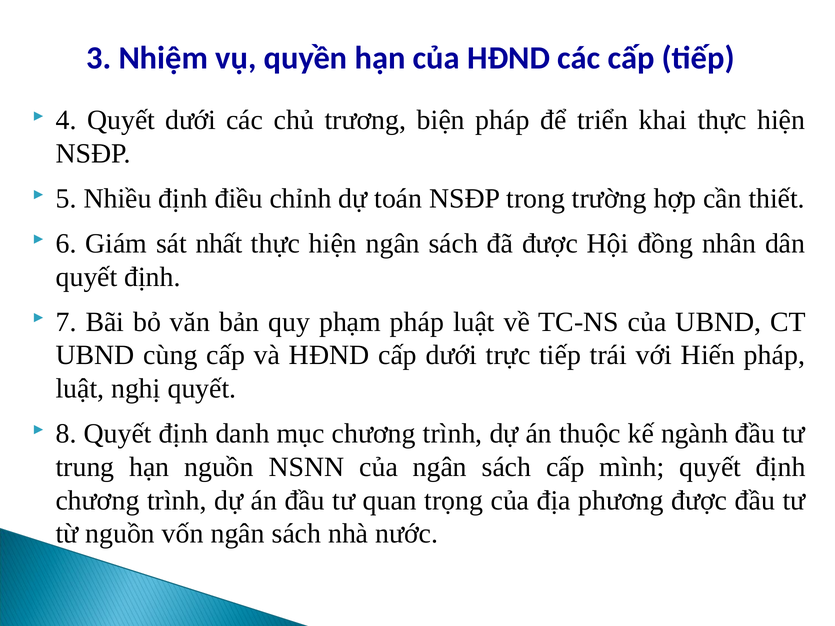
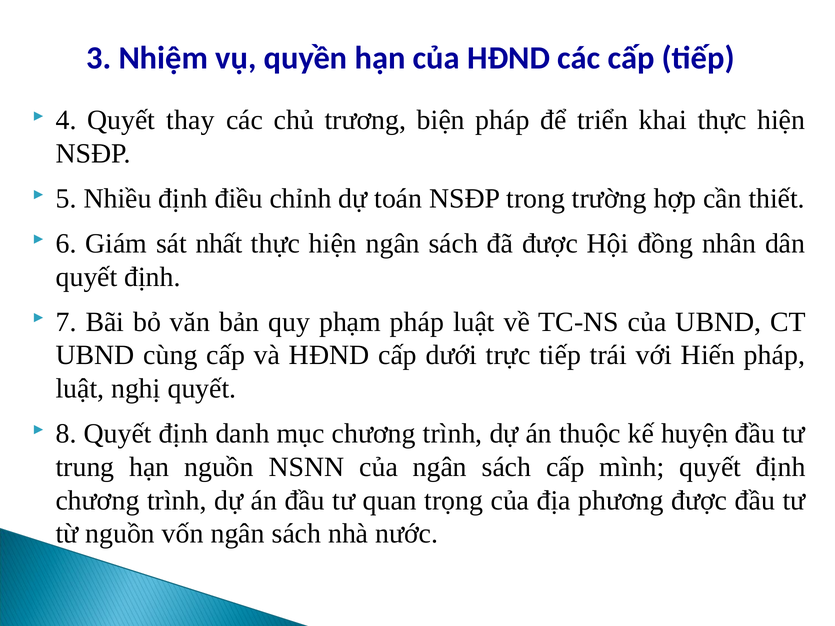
Quyết dưới: dưới -> thay (190, 120)
ngành: ngành -> huyện (695, 434)
